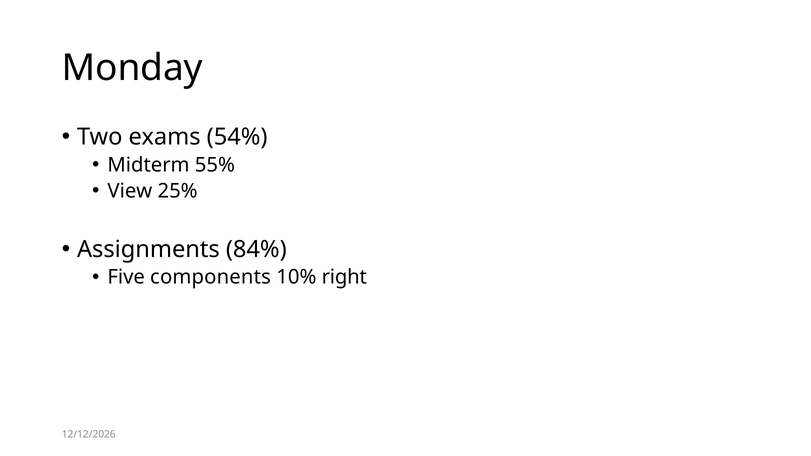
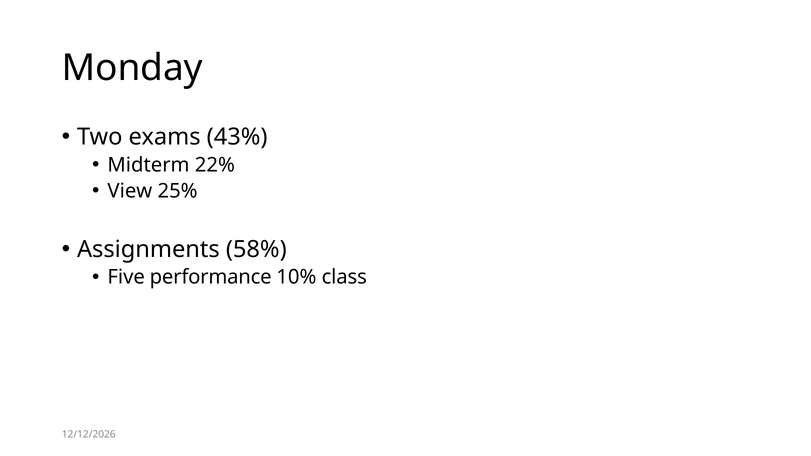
54%: 54% -> 43% (237, 137)
55%: 55% -> 22% (215, 165)
84%: 84% -> 58% (256, 249)
components: components -> performance (211, 277)
right: right -> class (344, 277)
